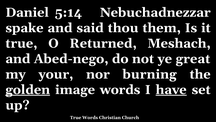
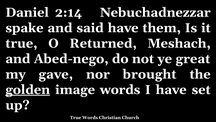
5:14: 5:14 -> 2:14 (68, 12)
said thou: thou -> have (123, 28)
your: your -> gave (56, 74)
burning: burning -> brought (150, 74)
have underline: present -> none (171, 89)
